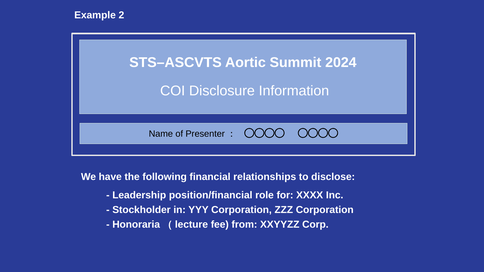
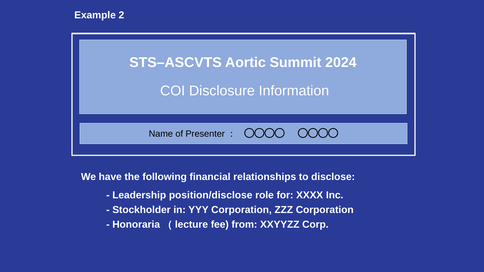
position/financial: position/financial -> position/disclose (211, 195)
